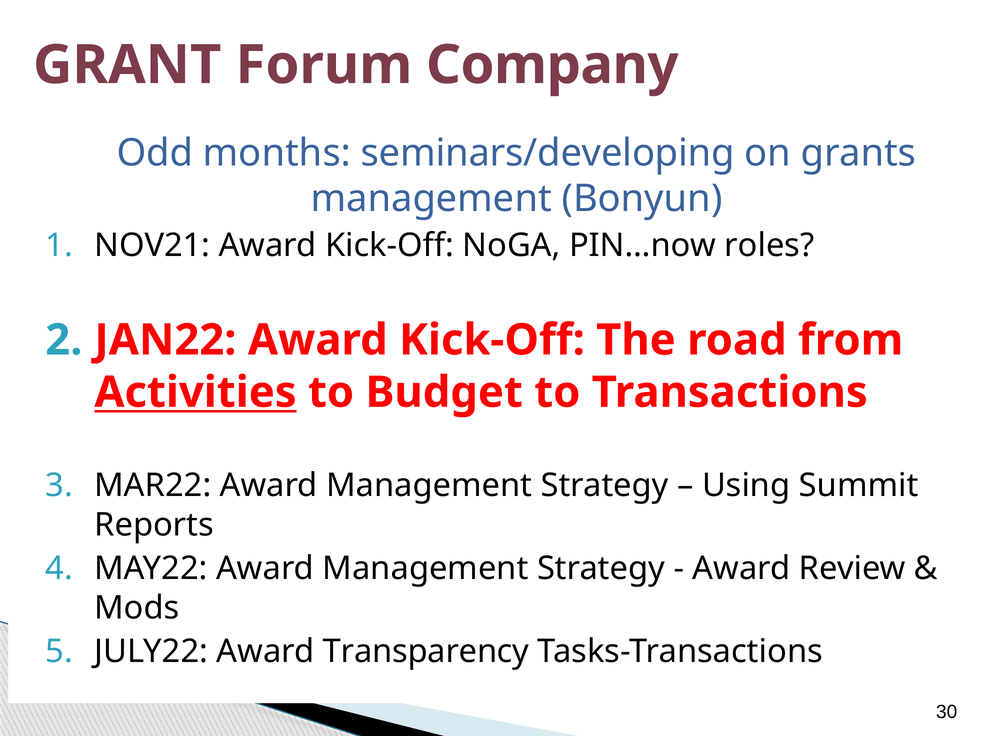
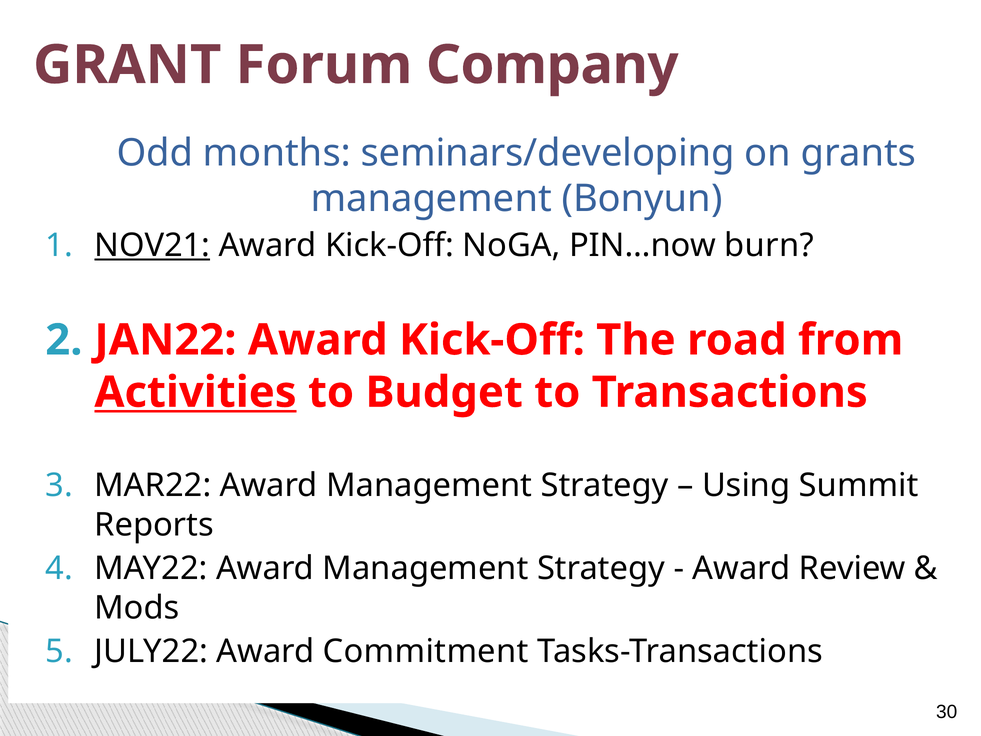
NOV21 underline: none -> present (152, 245)
roles: roles -> burn (769, 245)
Transparency: Transparency -> Commitment (426, 651)
